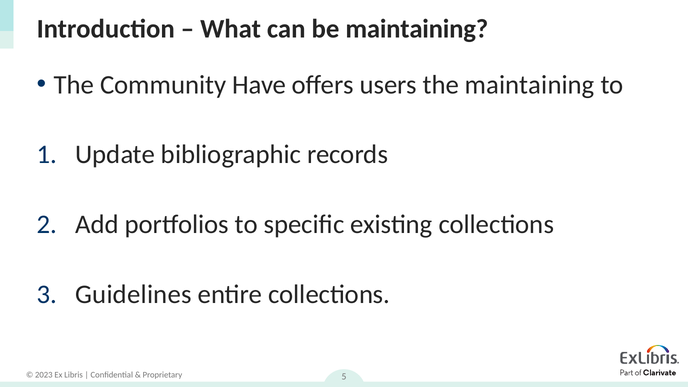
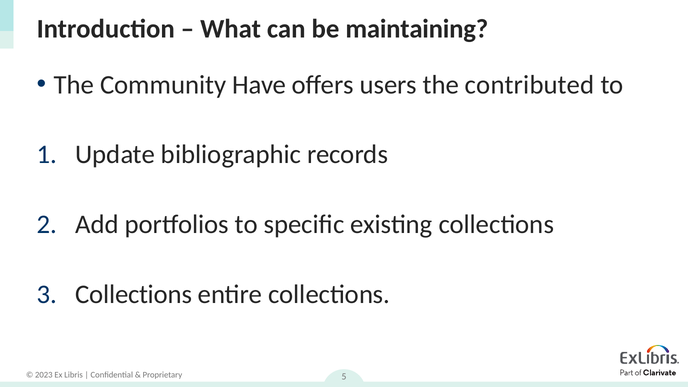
the maintaining: maintaining -> contributed (530, 85)
Guidelines: Guidelines -> Collections (134, 294)
